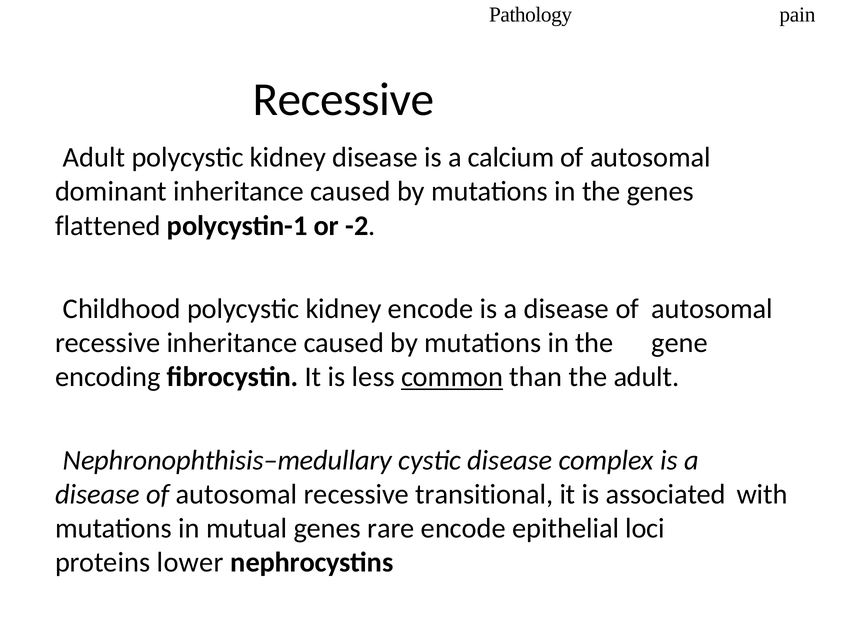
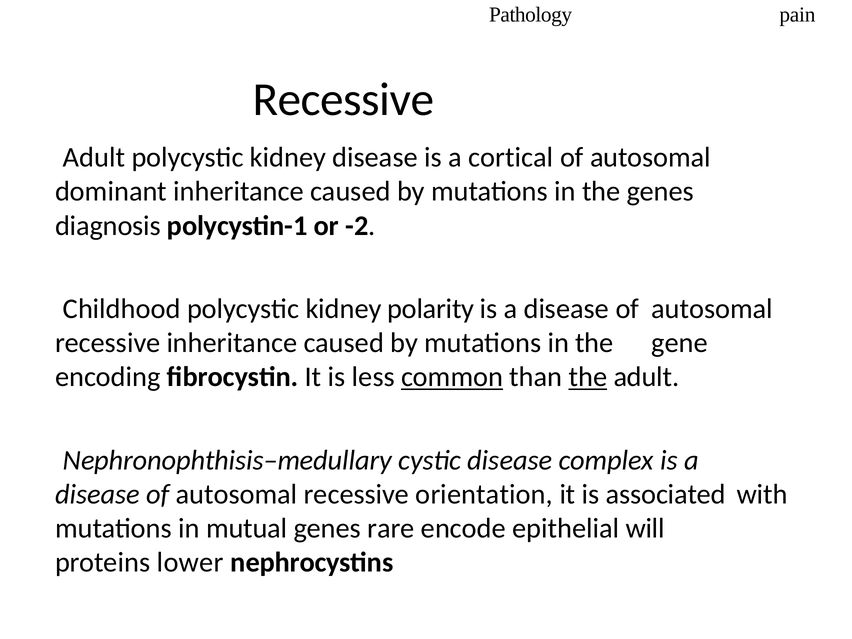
calcium: calcium -> cortical (511, 158)
flattened: flattened -> diagnosis (108, 226)
kidney encode: encode -> polarity (431, 309)
the underline: none -> present (588, 377)
transitional: transitional -> orientation (484, 494)
loci: loci -> will (645, 528)
